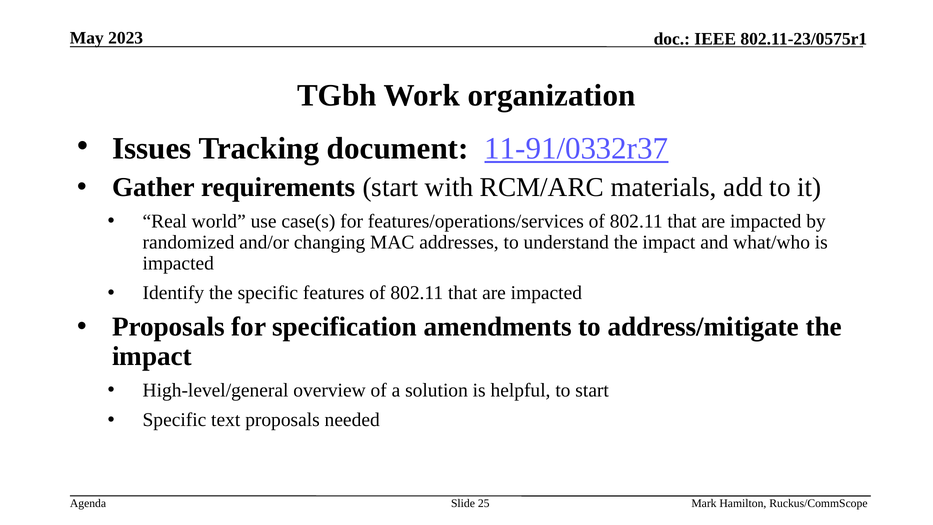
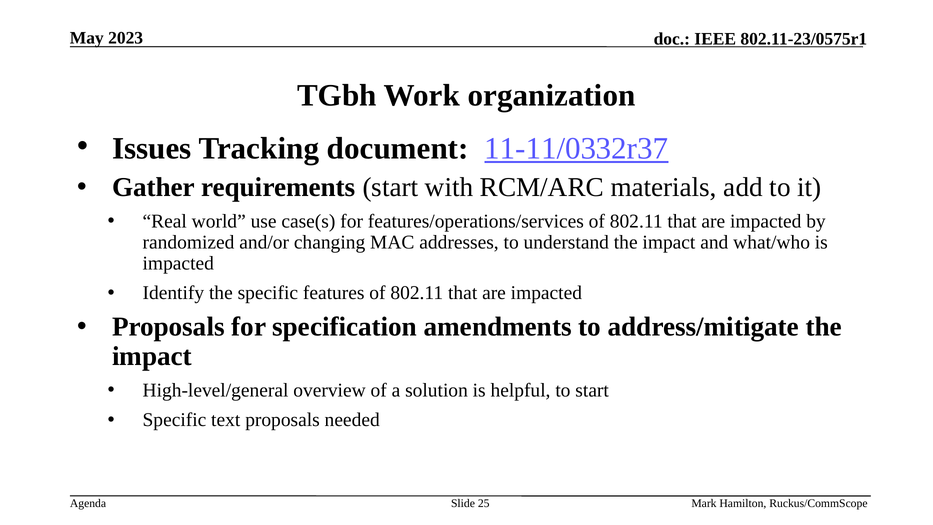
11-91/0332r37: 11-91/0332r37 -> 11-11/0332r37 (576, 148)
